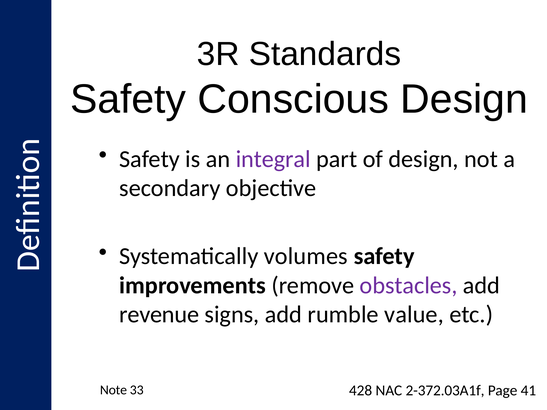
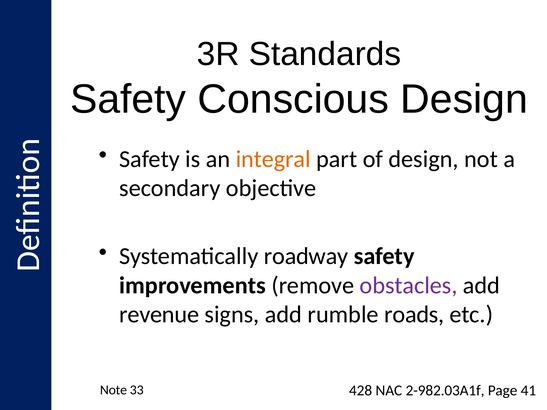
integral colour: purple -> orange (273, 159)
volumes: volumes -> roadway (306, 256)
value: value -> roads (414, 315)
2-372.03A1f: 2-372.03A1f -> 2-982.03A1f (445, 391)
